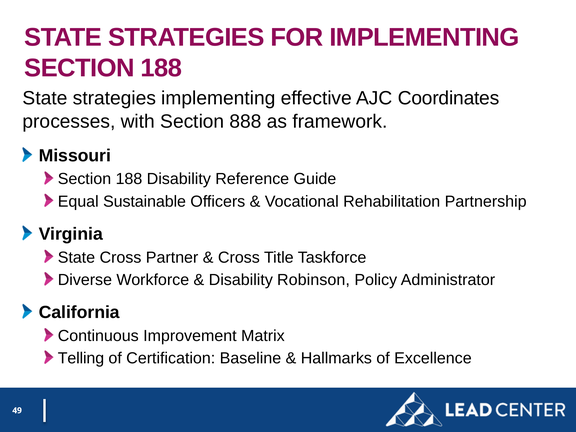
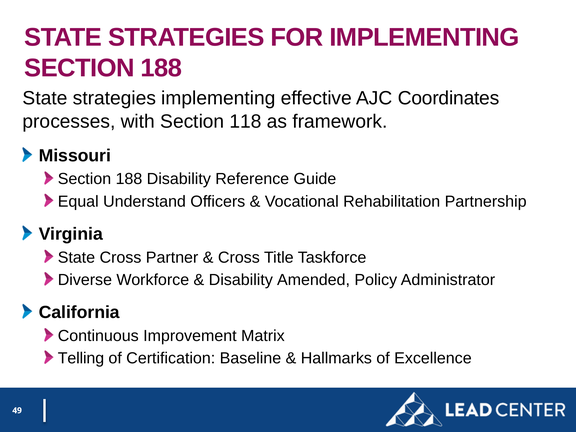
888: 888 -> 118 (246, 121)
Sustainable: Sustainable -> Understand (145, 201)
Robinson: Robinson -> Amended (314, 280)
